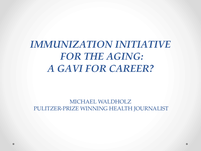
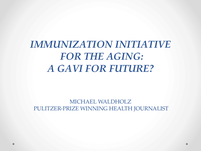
CAREER: CAREER -> FUTURE (131, 68)
